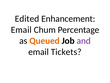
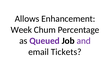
Edited: Edited -> Allows (27, 19)
Email: Email -> Week (21, 30)
Queued colour: orange -> purple (44, 41)
